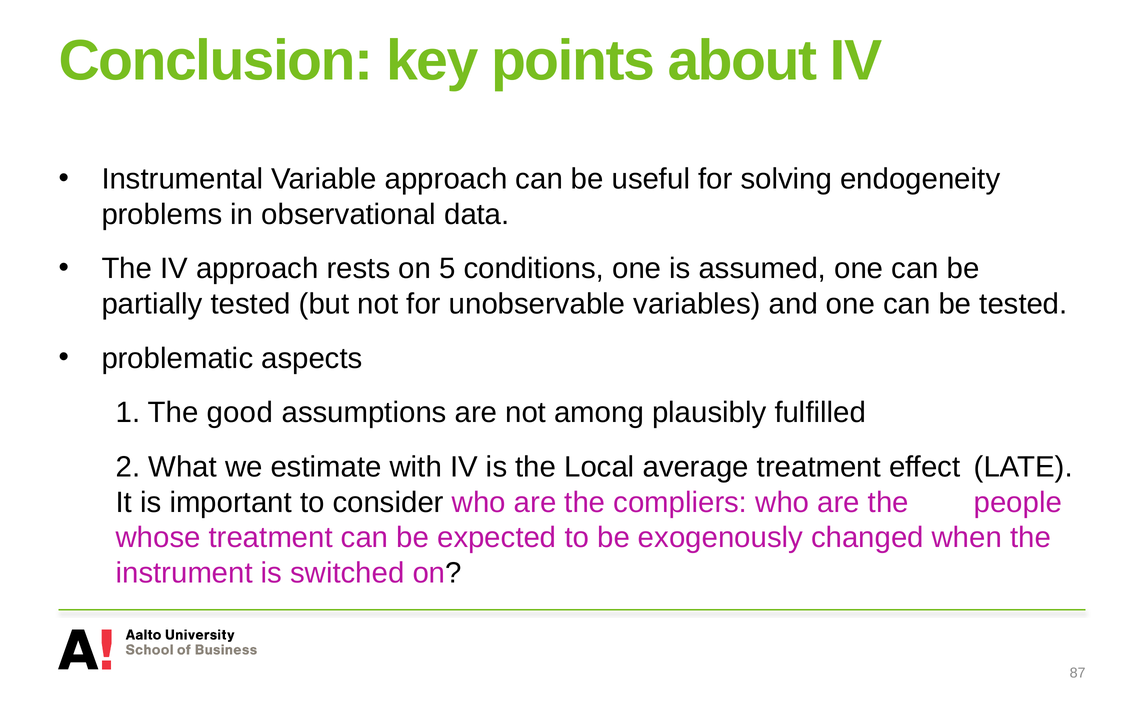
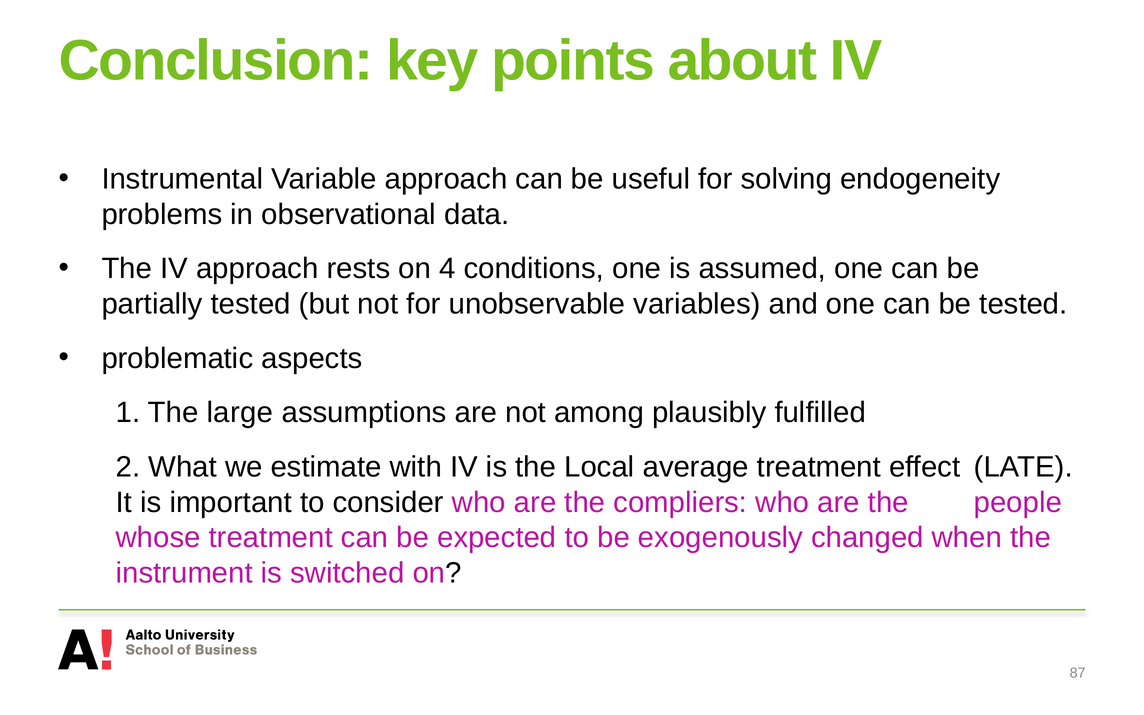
5: 5 -> 4 (447, 269)
good: good -> large (240, 413)
